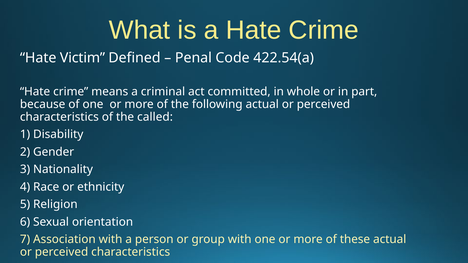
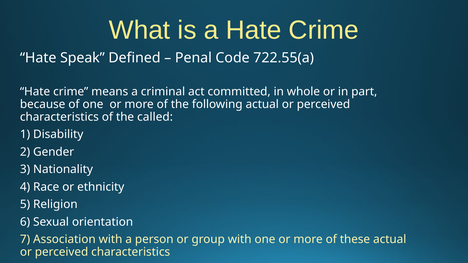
Victim: Victim -> Speak (82, 58)
422.54(a: 422.54(a -> 722.55(a (284, 58)
